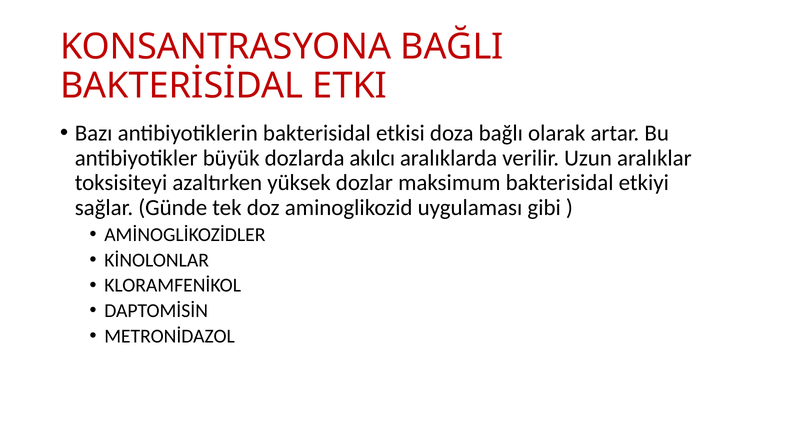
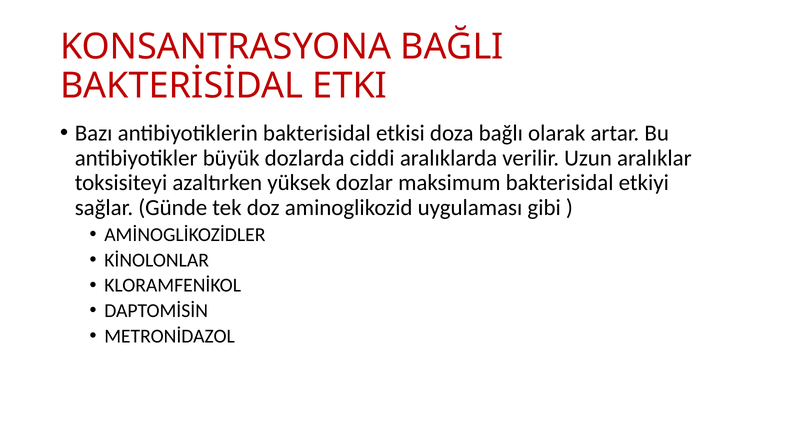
akılcı: akılcı -> ciddi (372, 158)
